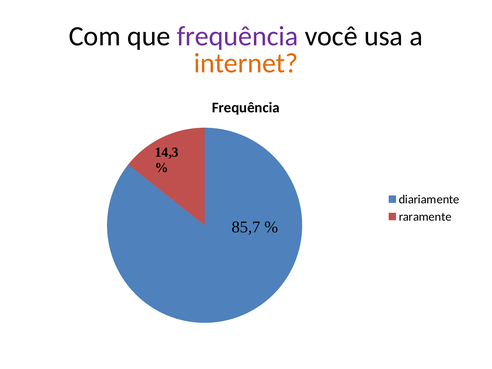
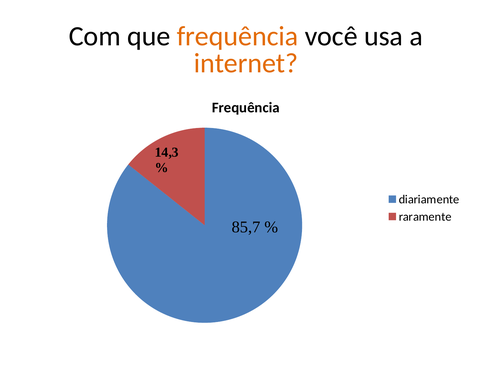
frequência colour: purple -> orange (238, 36)
